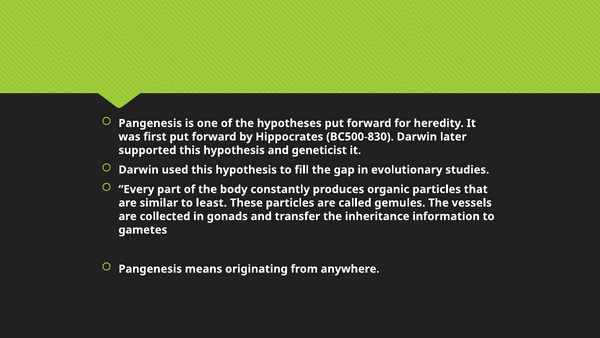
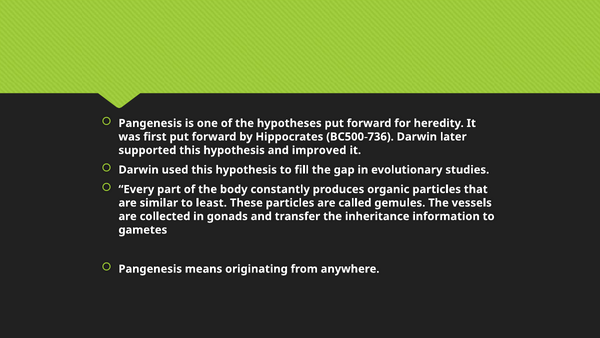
BC500-830: BC500-830 -> BC500-736 (360, 137)
geneticist: geneticist -> improved (319, 150)
